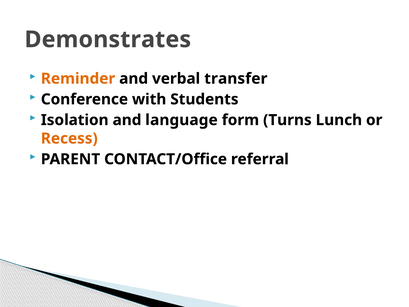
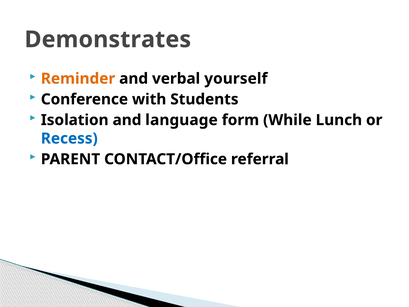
transfer: transfer -> yourself (236, 79)
Turns: Turns -> While (287, 120)
Recess colour: orange -> blue (69, 138)
